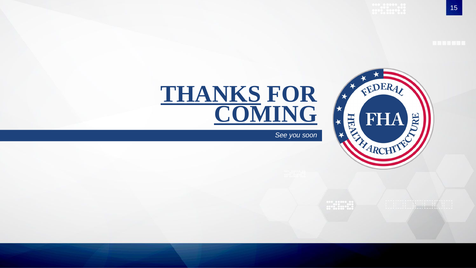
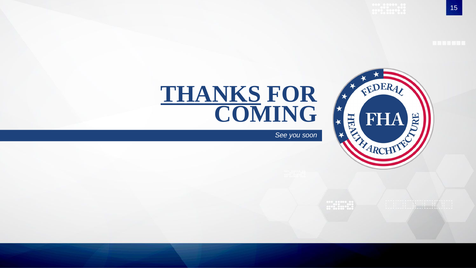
COMING underline: present -> none (266, 114)
